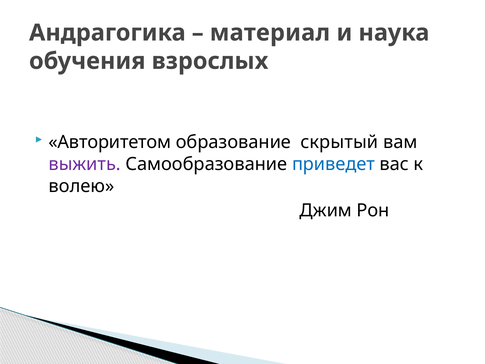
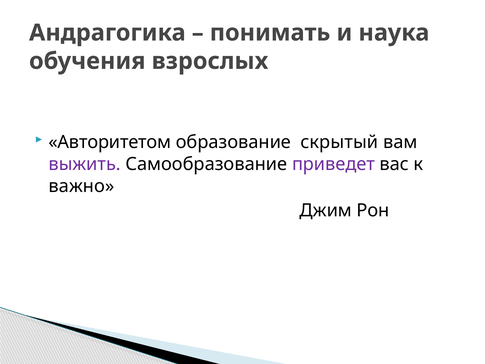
материал: материал -> понимать (270, 33)
приведет colour: blue -> purple (333, 164)
волею: волею -> важно (81, 186)
